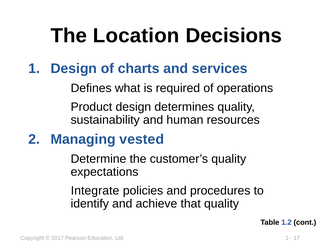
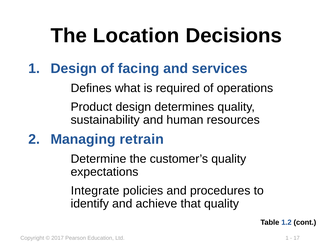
charts: charts -> facing (139, 69)
vested: vested -> retrain (142, 140)
